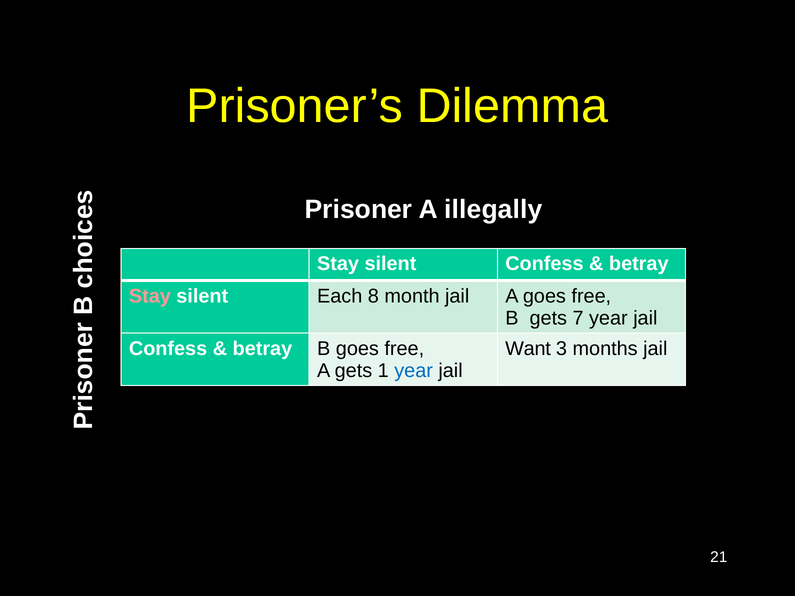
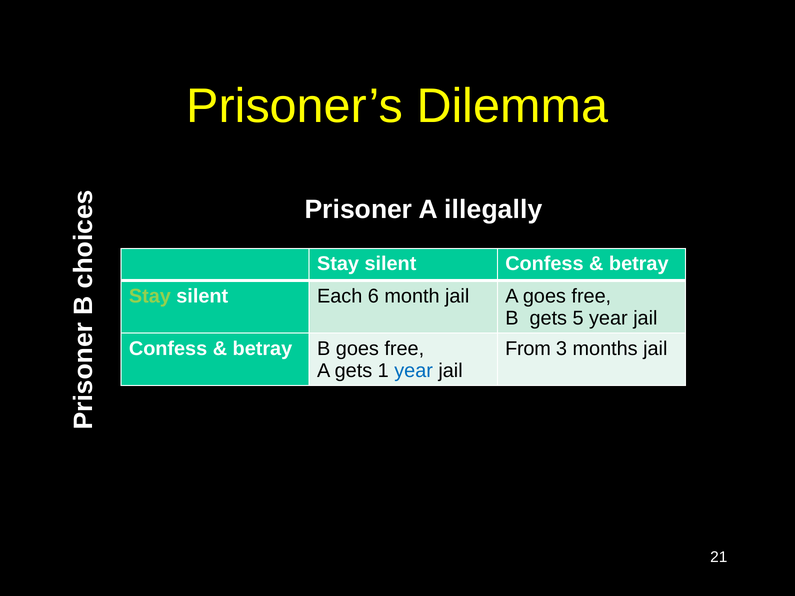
Stay colour: pink -> light green (150, 296)
8: 8 -> 6 (373, 296)
7: 7 -> 5 (578, 318)
Want: Want -> From (528, 349)
